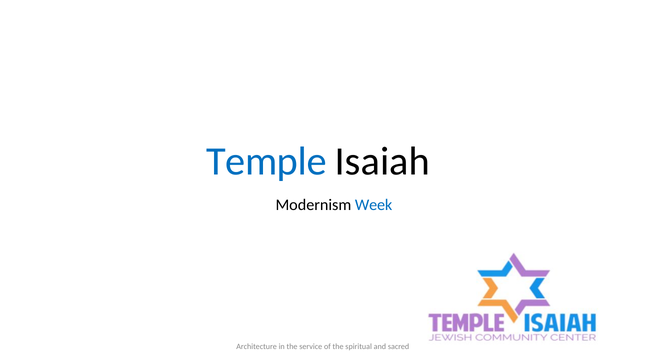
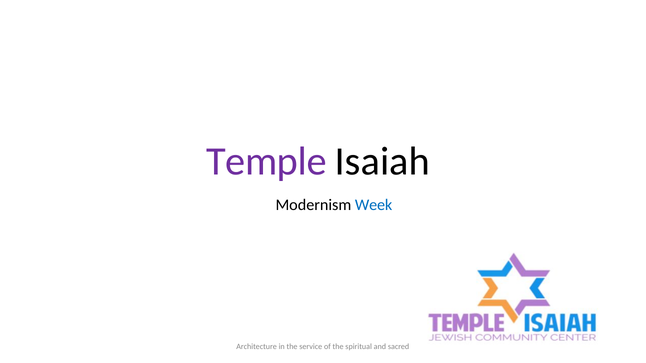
Temple colour: blue -> purple (266, 161)
